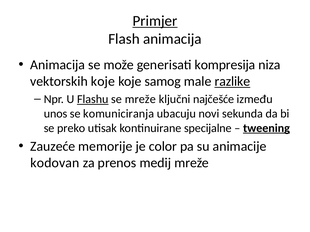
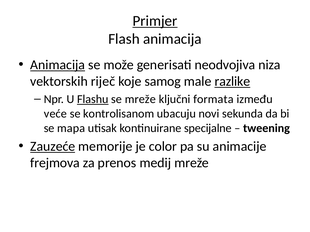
Animacija underline: none -> present (58, 65)
kompresija: kompresija -> neodvojiva (225, 65)
vektorskih koje: koje -> riječ (103, 82)
najčešće: najčešće -> formata (213, 99)
unos: unos -> veće (55, 114)
komuniciranja: komuniciranja -> kontrolisanom (119, 114)
preko: preko -> mapa (71, 128)
tweening underline: present -> none (266, 128)
Zauzeće underline: none -> present (53, 147)
kodovan: kodovan -> frejmova (55, 163)
